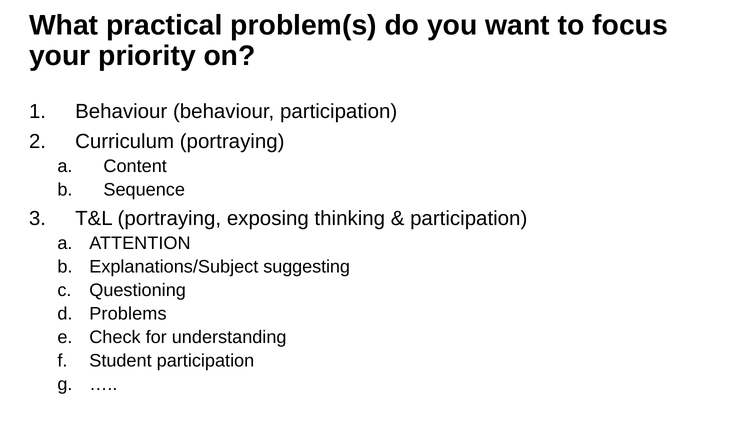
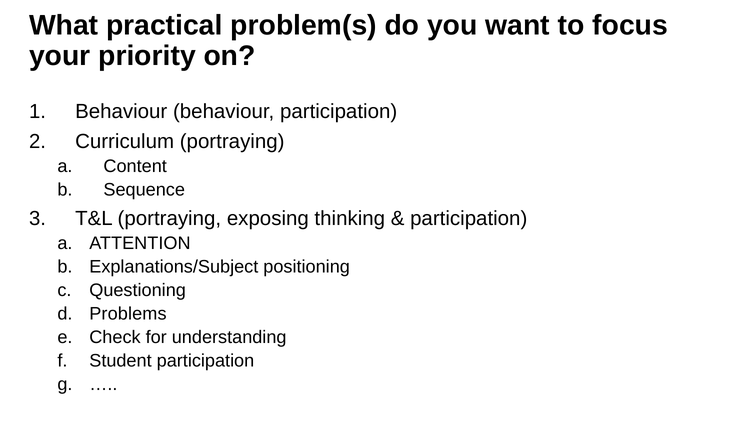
suggesting: suggesting -> positioning (307, 267)
